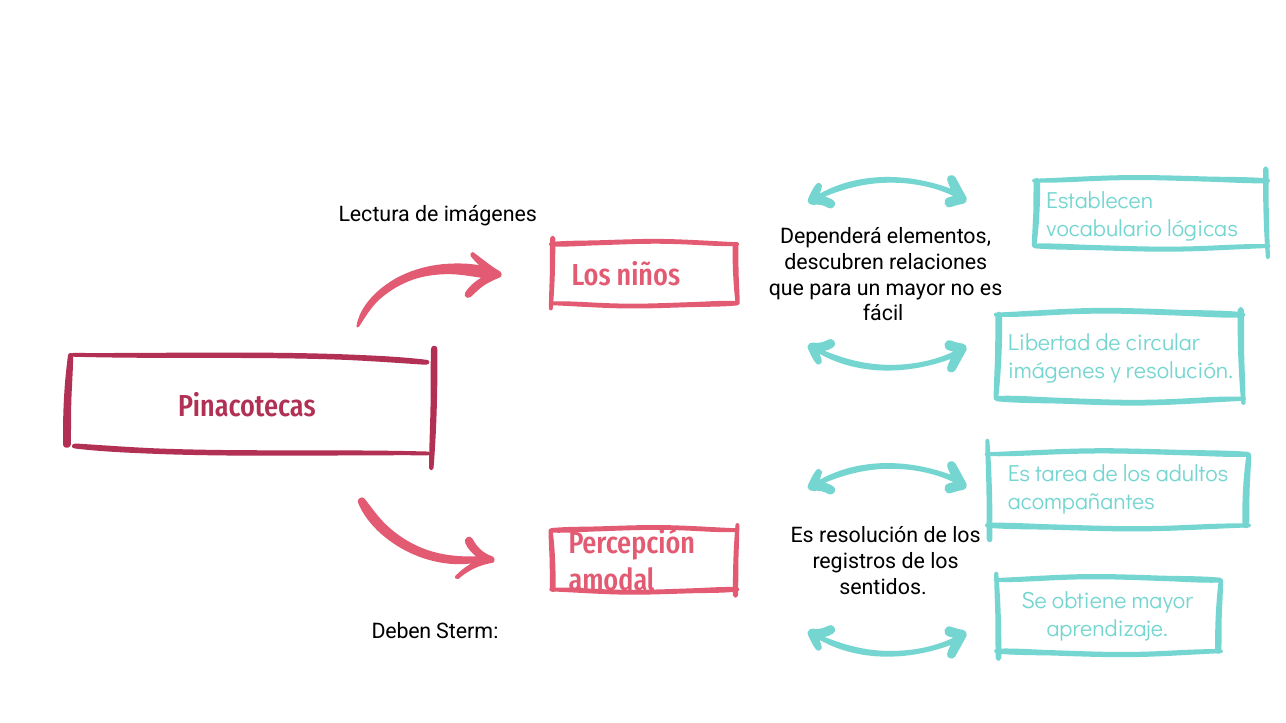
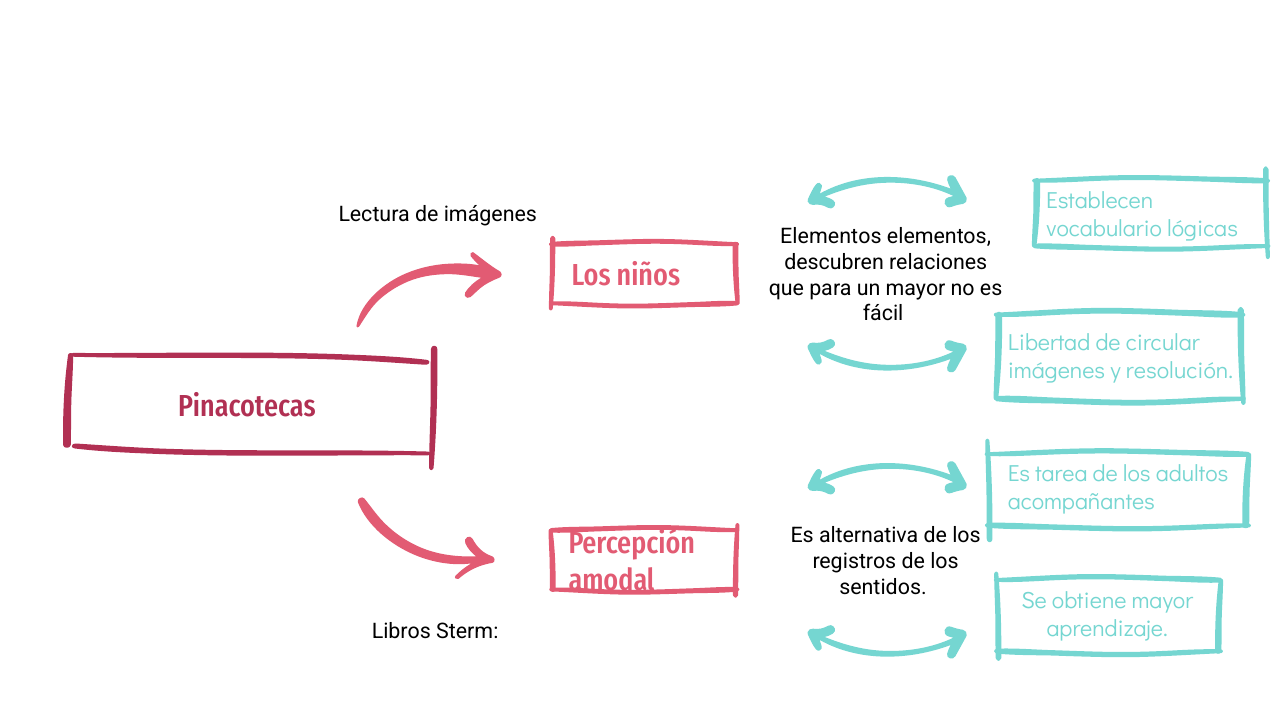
Dependerá: Dependerá -> Elementos (831, 237)
Es resolución: resolución -> alternativa (869, 536)
Deben: Deben -> Libros (401, 632)
